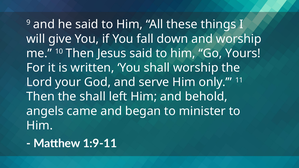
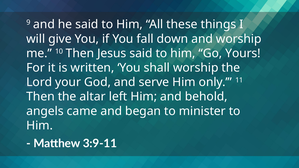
the shall: shall -> altar (93, 97)
1:9-11: 1:9-11 -> 3:9-11 (100, 144)
